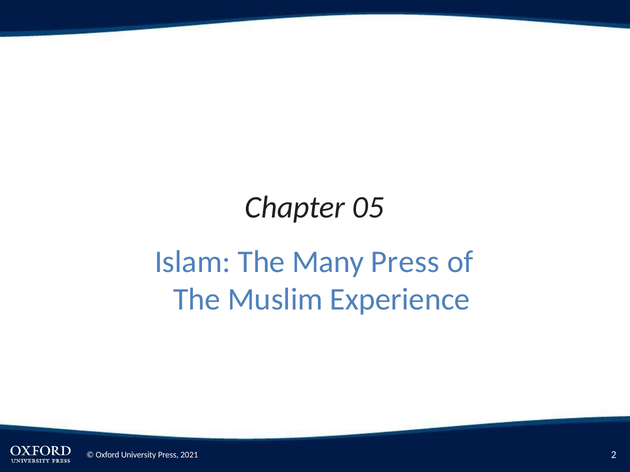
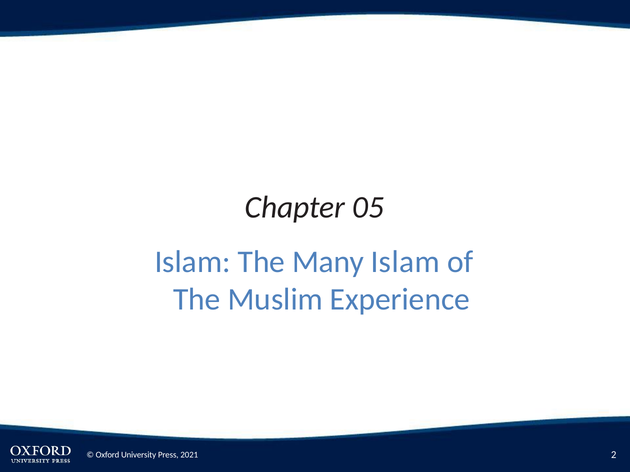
Many Press: Press -> Islam (405, 262)
